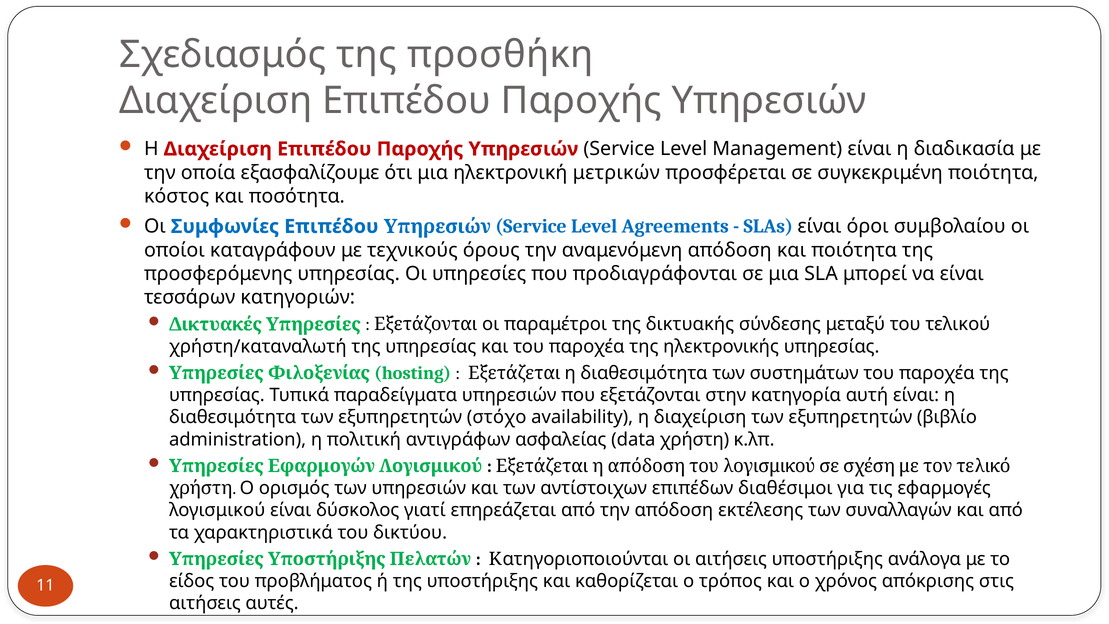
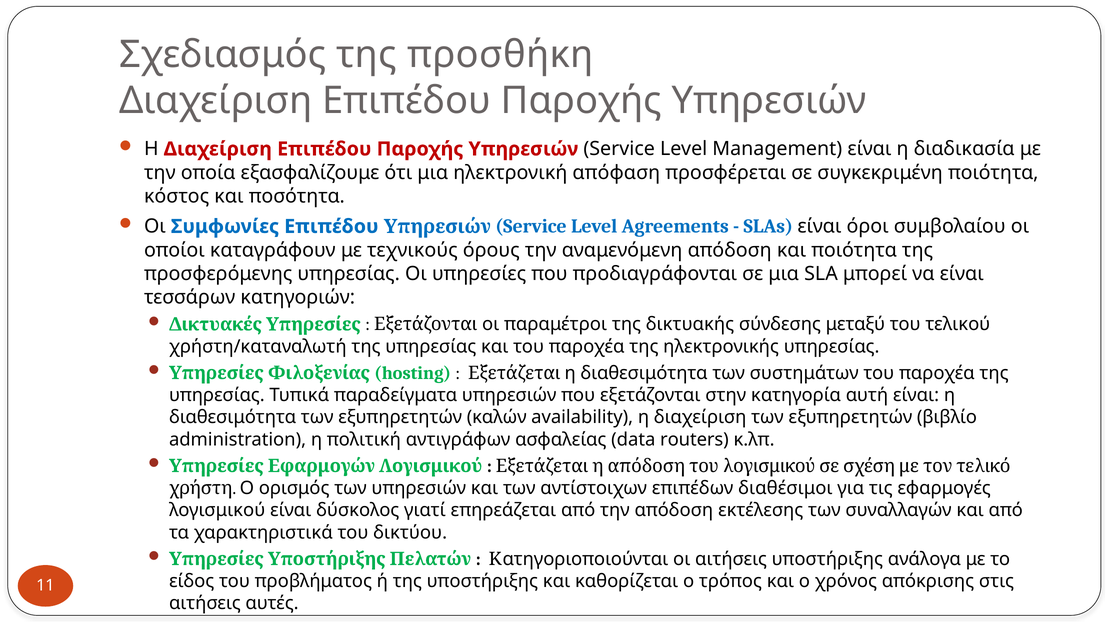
μετρικών: μετρικών -> απόφαση (616, 173)
στόχο: στόχο -> καλών (497, 417)
data χρήστη: χρήστη -> routers (694, 439)
